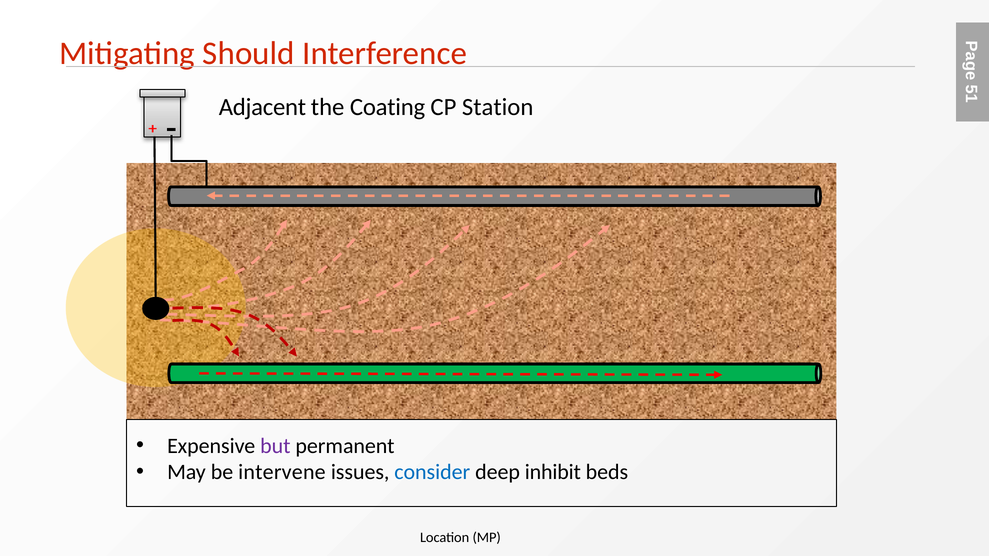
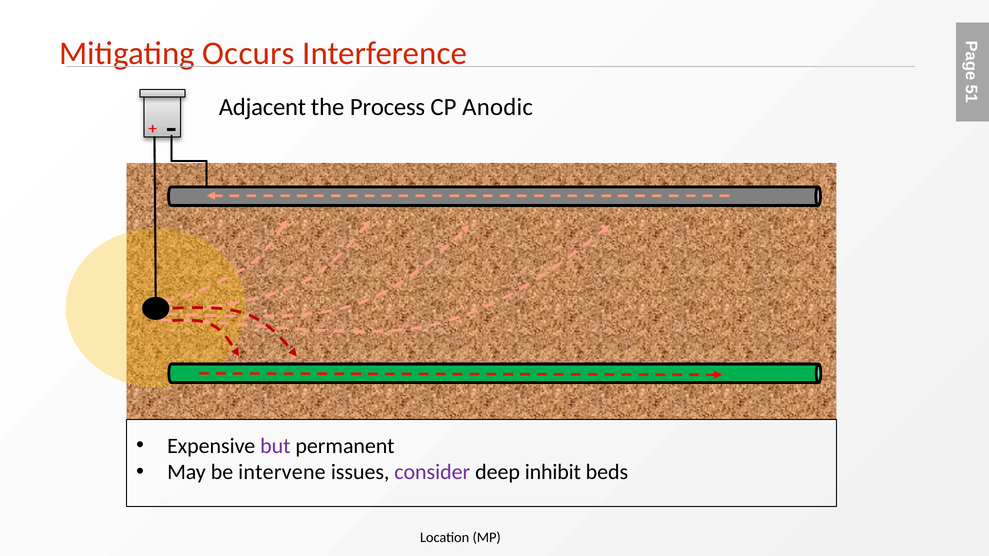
Should: Should -> Occurs (249, 53)
Coating: Coating -> Process (388, 107)
Station: Station -> Anodic (498, 107)
consider colour: blue -> purple (432, 472)
